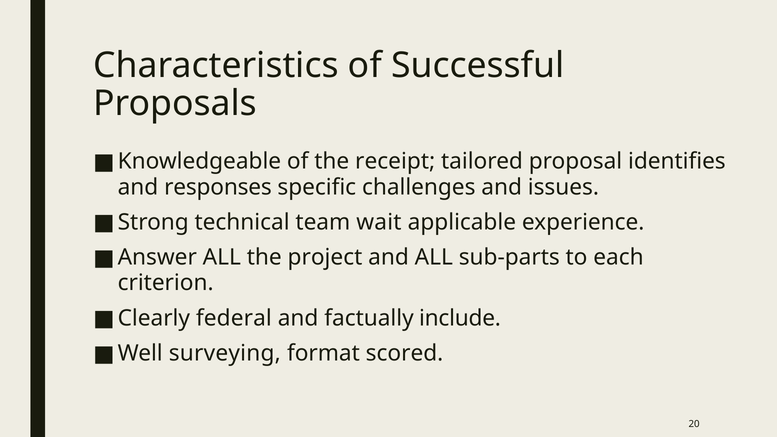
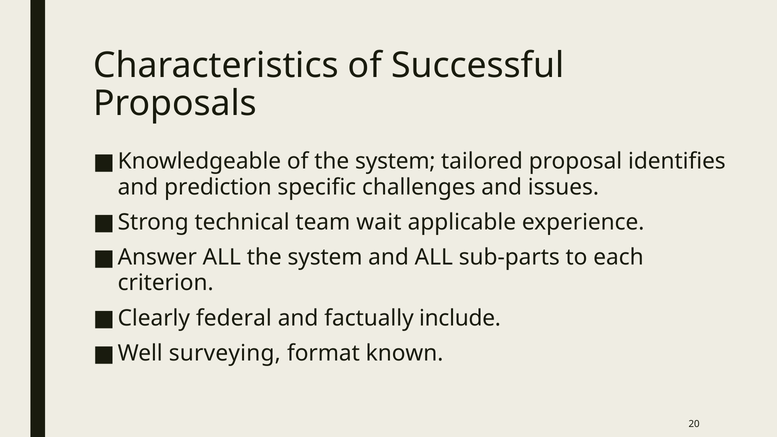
of the receipt: receipt -> system (395, 162)
responses: responses -> prediction (218, 187)
ALL the project: project -> system (325, 258)
scored: scored -> known (405, 354)
